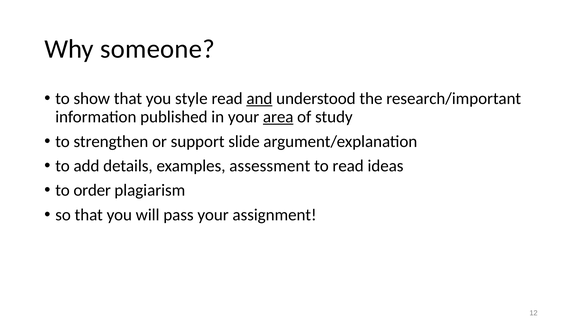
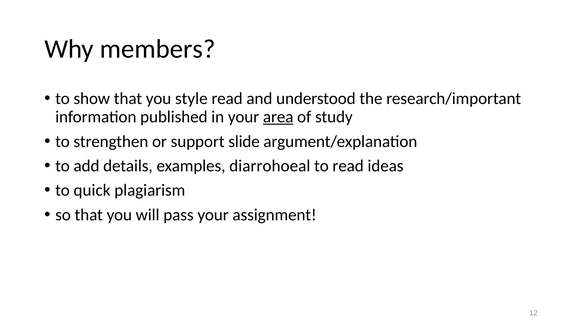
someone: someone -> members (158, 49)
and underline: present -> none (259, 98)
assessment: assessment -> diarrohoeal (270, 166)
order: order -> quick (92, 190)
